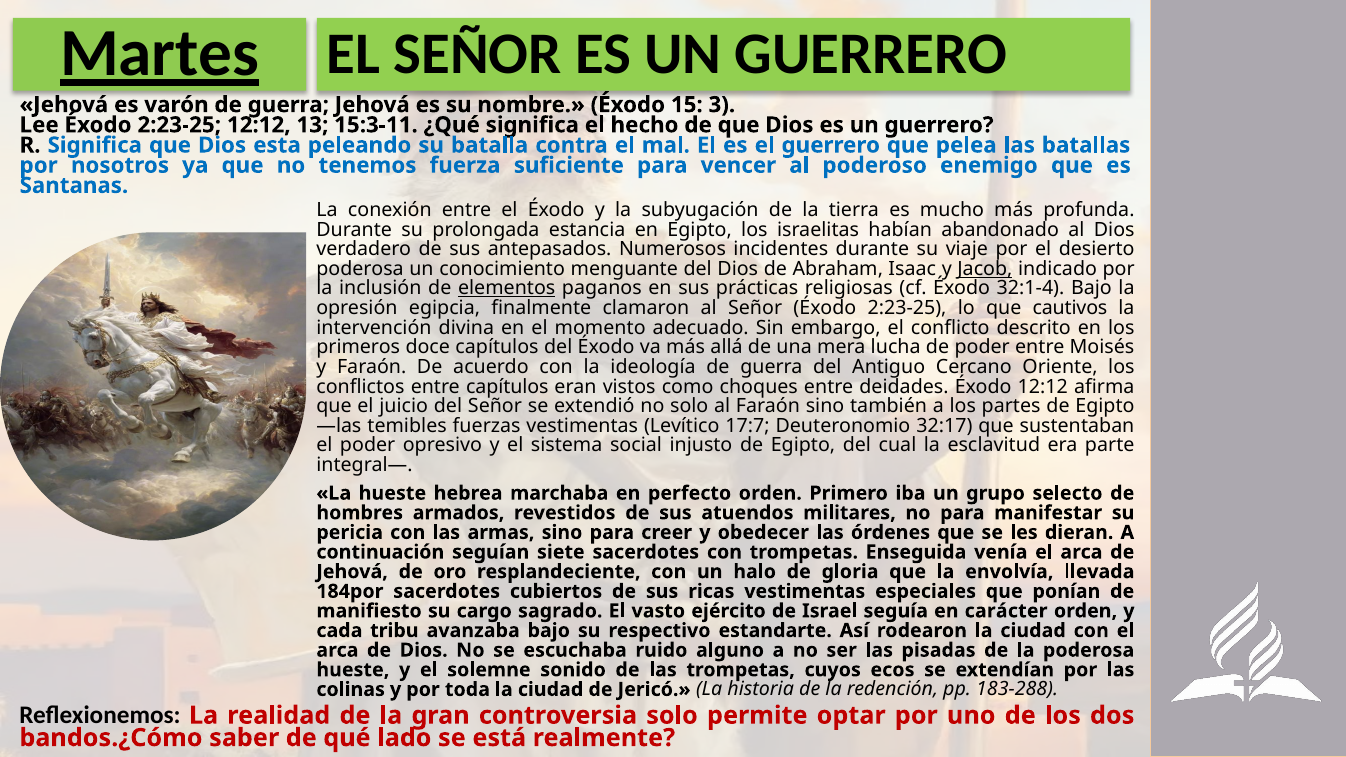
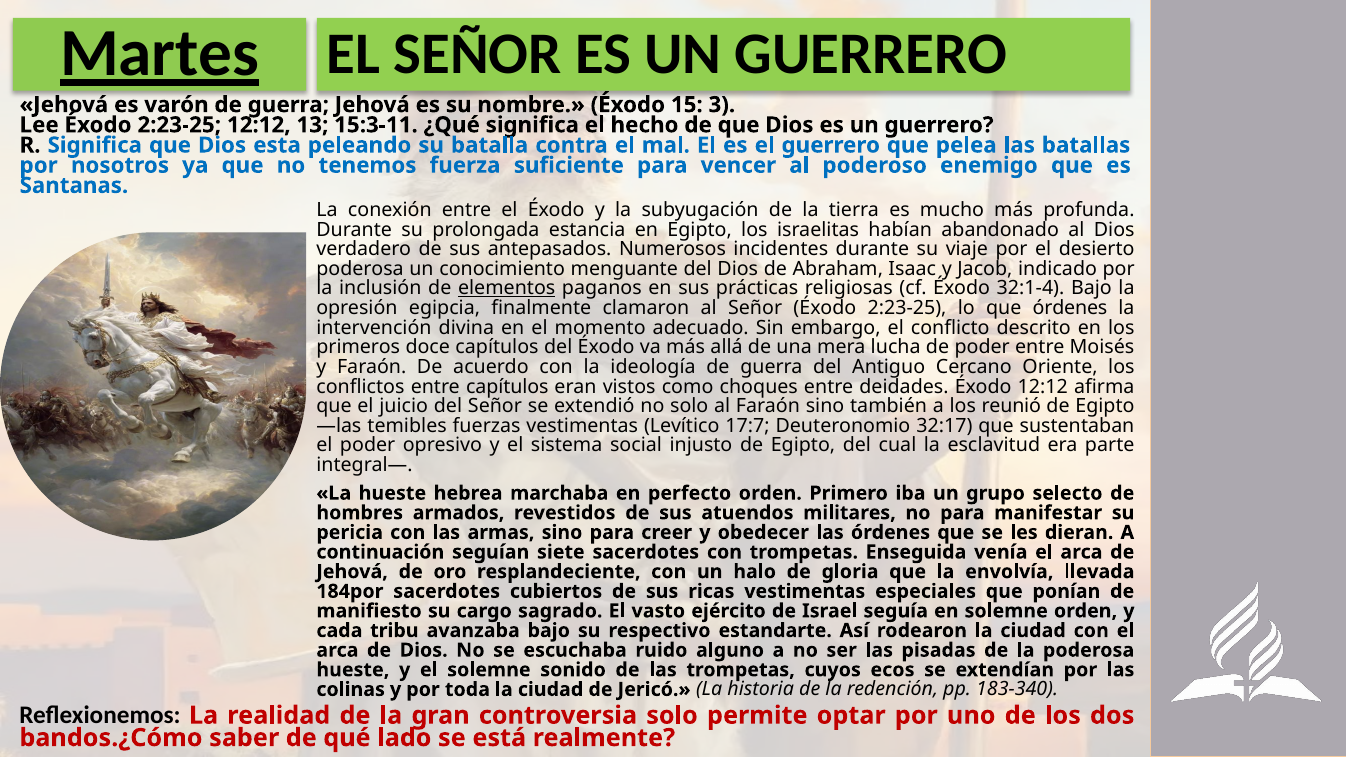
Jacob underline: present -> none (985, 269)
que cautivos: cautivos -> órdenes (1070, 308)
partes: partes -> reunió (1011, 406)
en carácter: carácter -> solemne (1006, 611)
183-288: 183-288 -> 183-340 (1017, 690)
